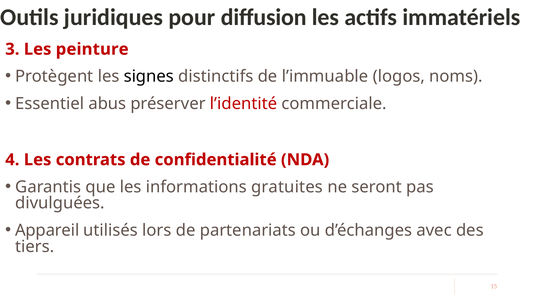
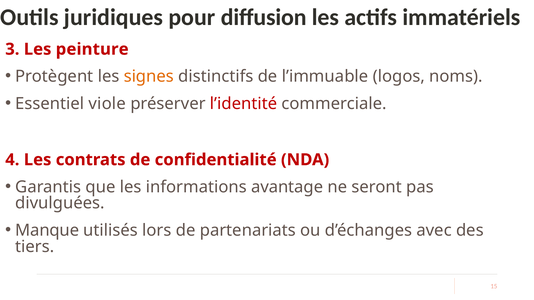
signes colour: black -> orange (149, 76)
abus: abus -> viole (107, 104)
gratuites: gratuites -> avantage (287, 187)
Appareil: Appareil -> Manque (47, 231)
